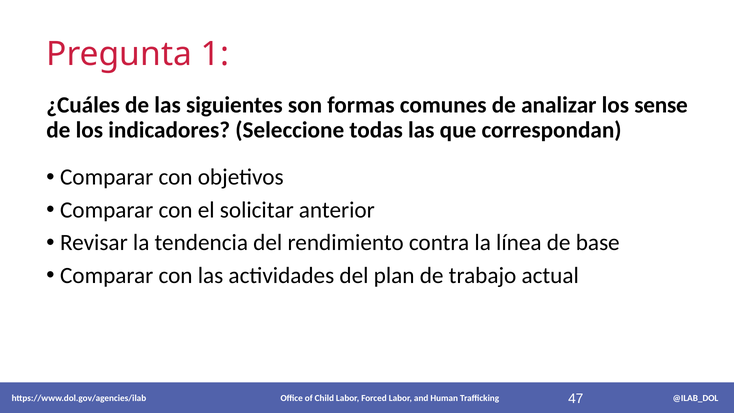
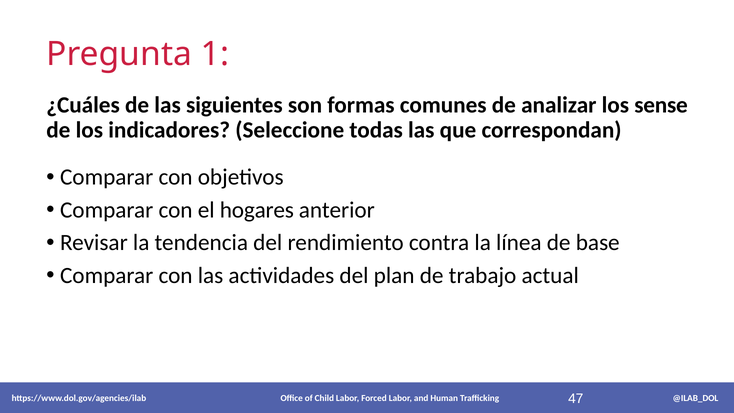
solicitar: solicitar -> hogares (257, 210)
